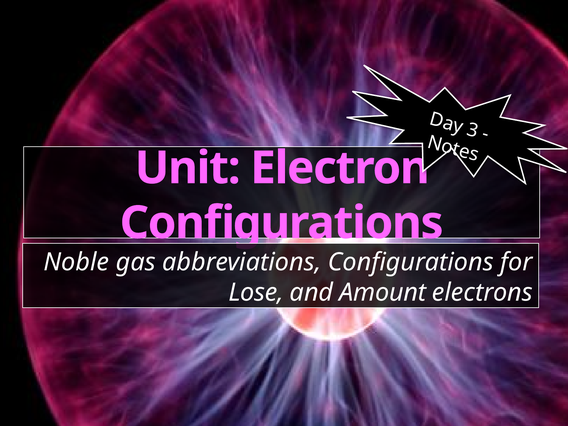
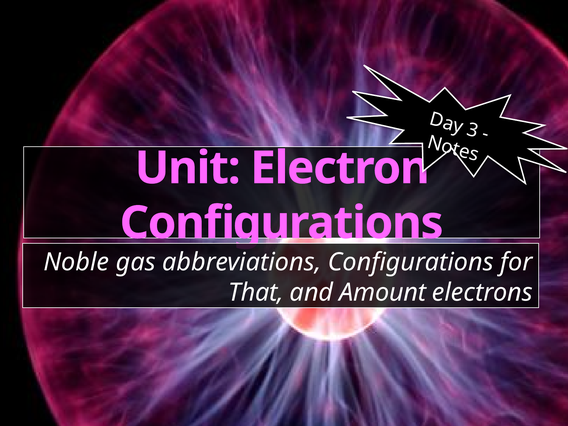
Lose: Lose -> That (256, 292)
